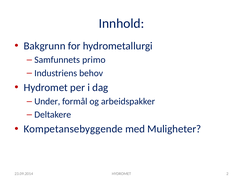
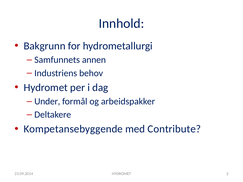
primo: primo -> annen (94, 60)
Muligheter: Muligheter -> Contribute (174, 129)
